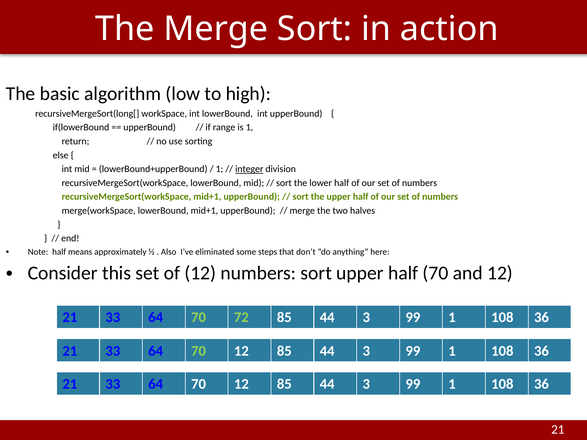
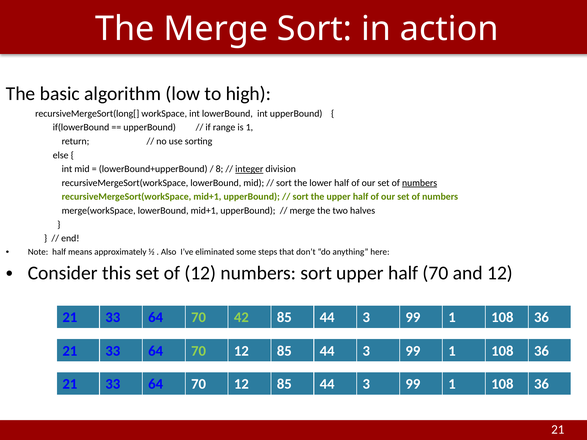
1: 1 -> 8 (219, 169)
numbers underline: none -> present (420, 183)
72: 72 -> 42 (241, 318)
